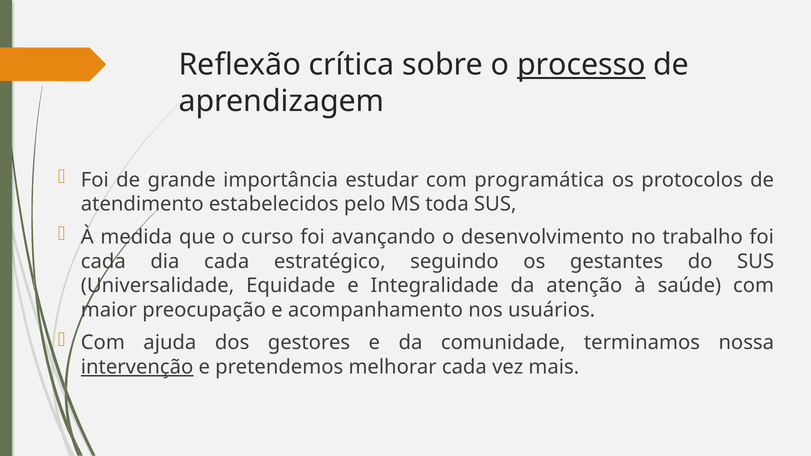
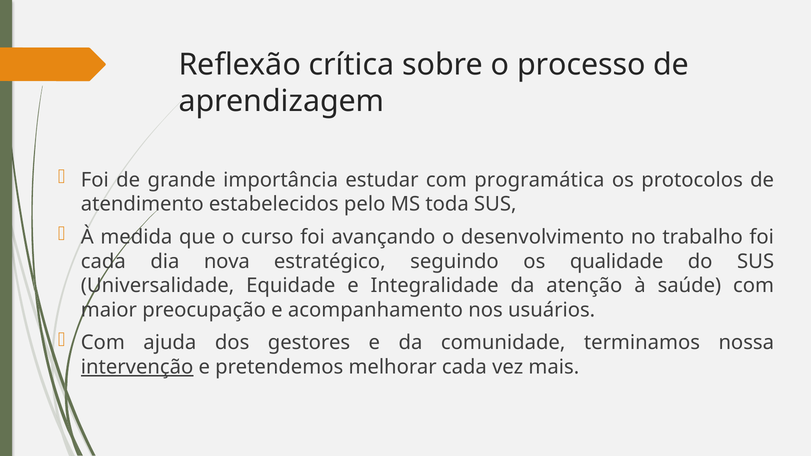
processo underline: present -> none (581, 65)
dia cada: cada -> nova (227, 261)
gestantes: gestantes -> qualidade (617, 261)
